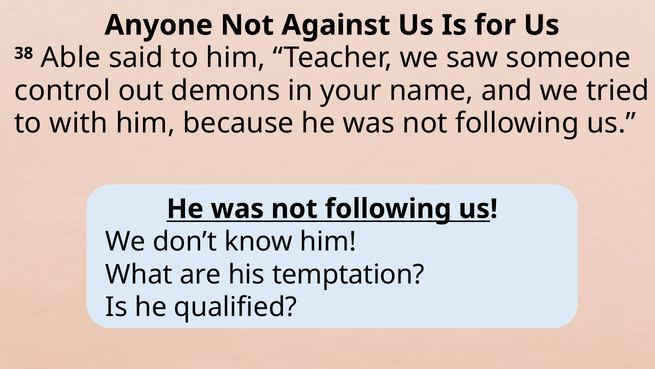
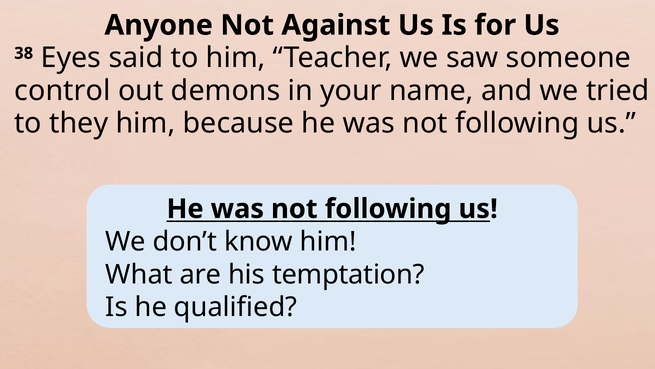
Able: Able -> Eyes (71, 58)
with: with -> they (79, 123)
